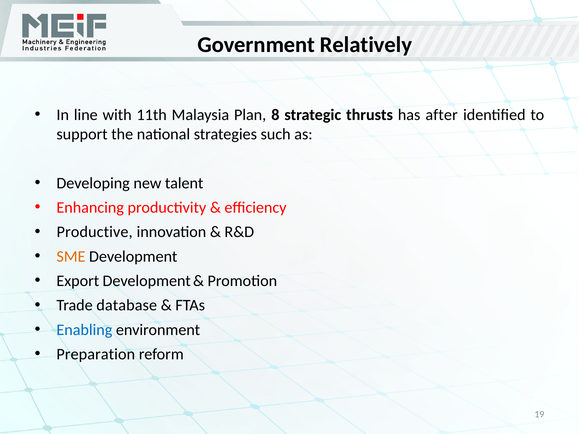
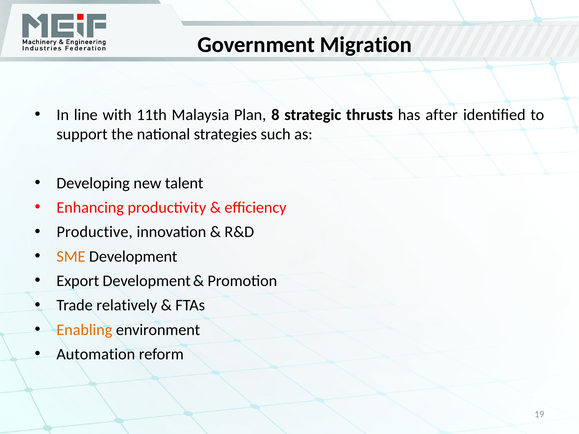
Relatively: Relatively -> Migration (366, 45)
database: database -> relatively (127, 306)
Enabling colour: blue -> orange (84, 330)
Preparation: Preparation -> Automation (96, 354)
